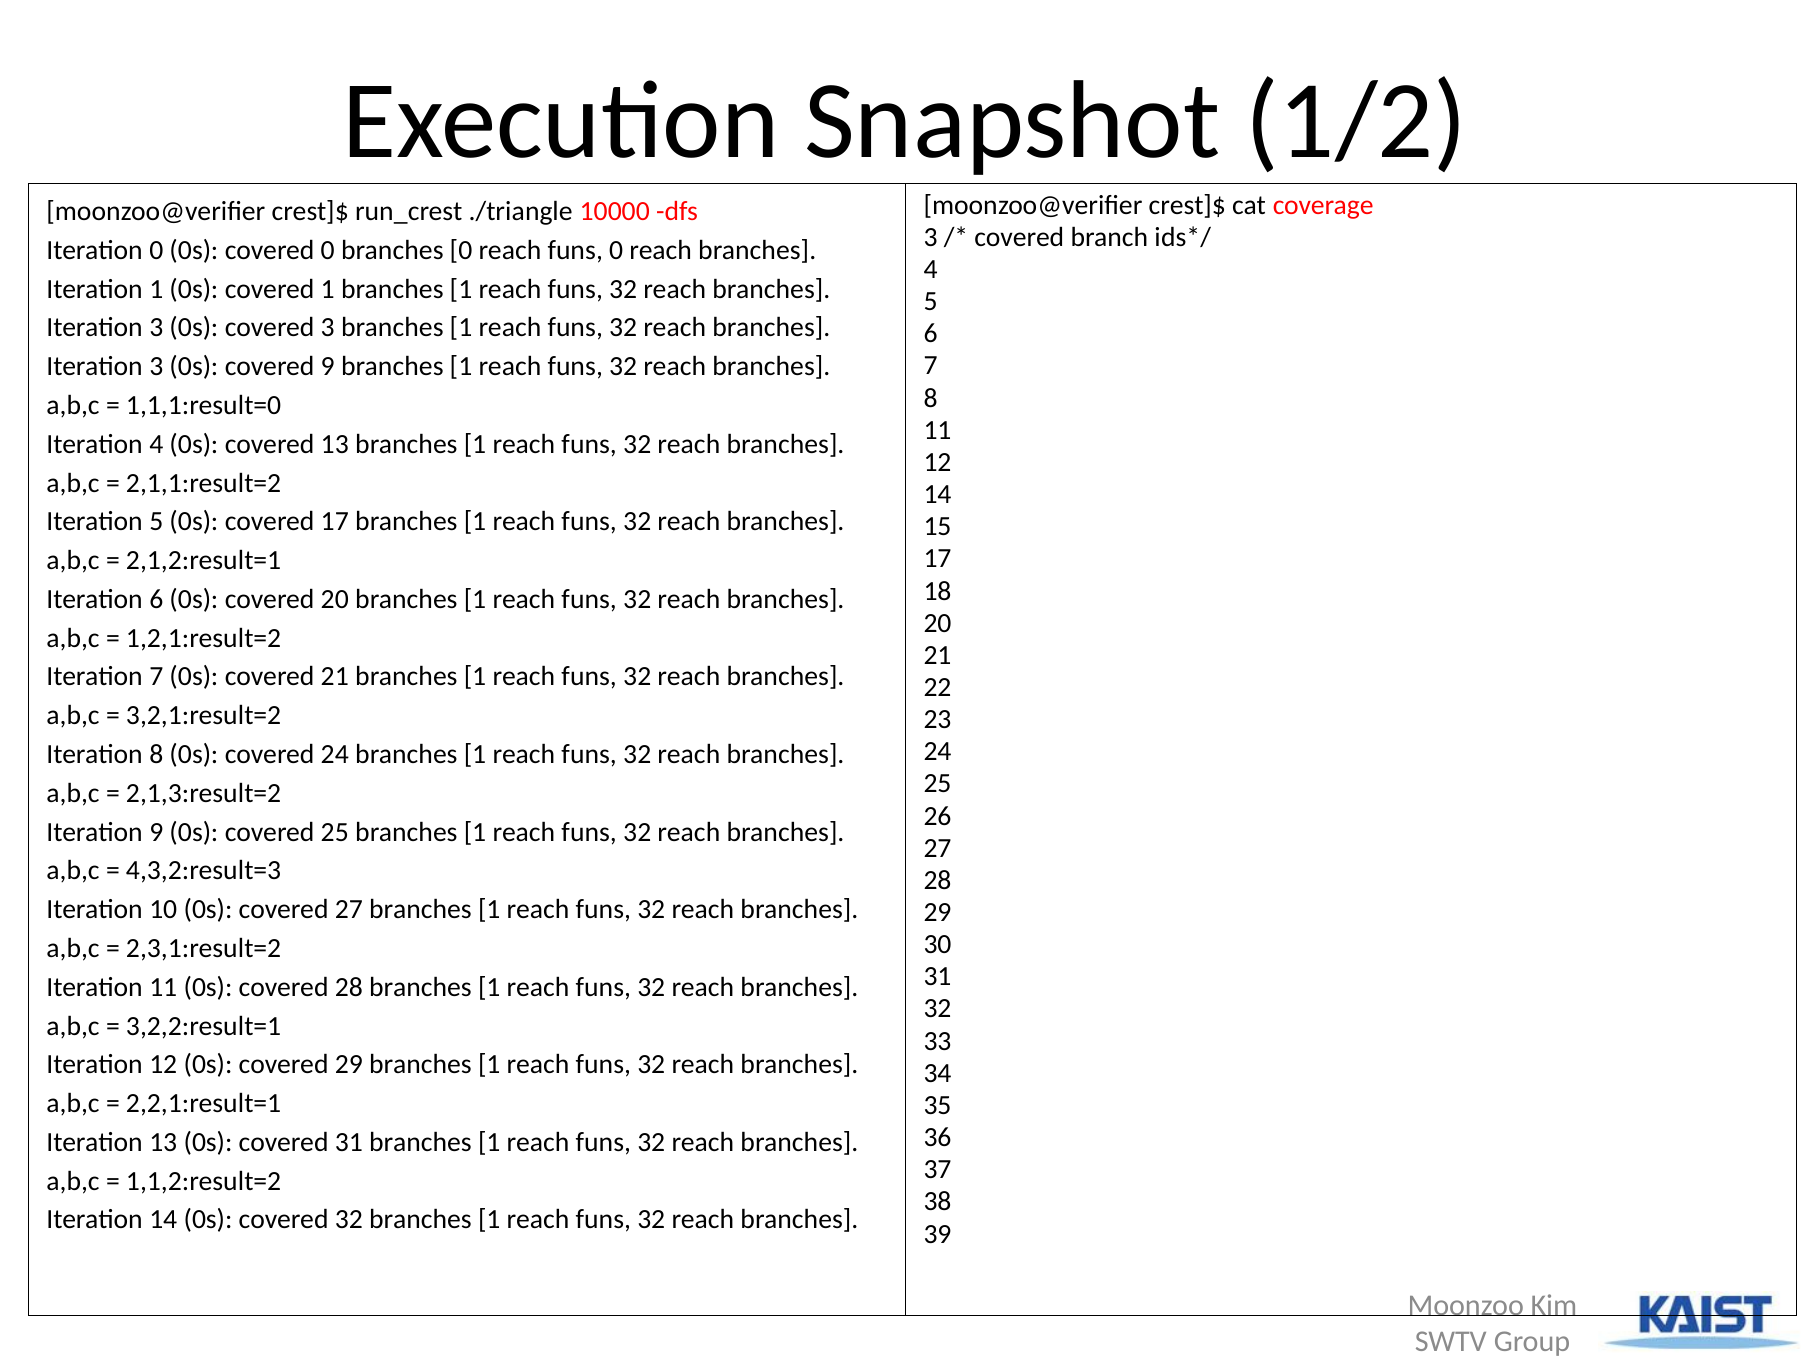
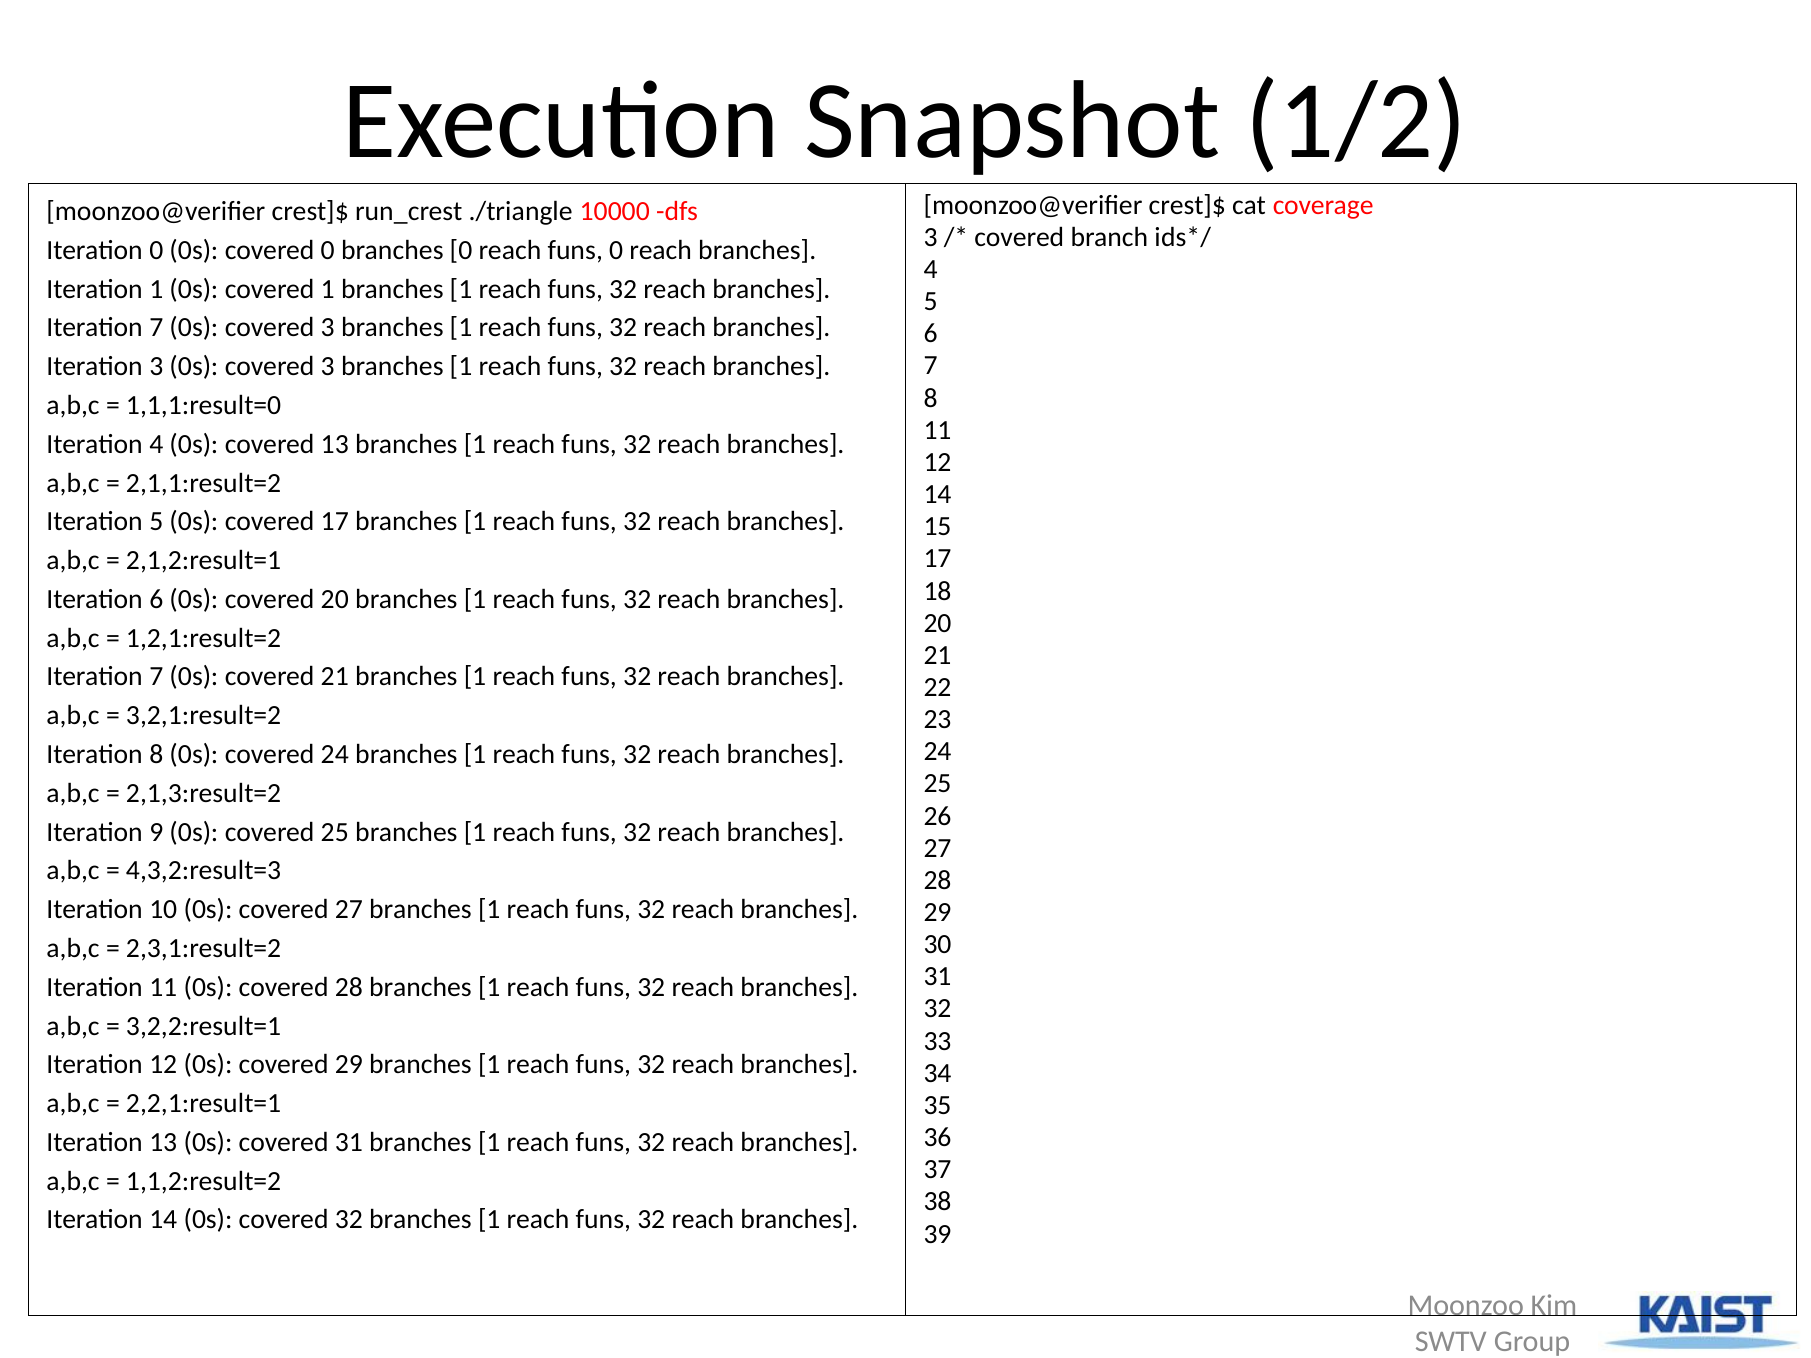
3: 3 -> 7 (156, 328)
3 0s covered 9: 9 -> 3 (328, 367)
